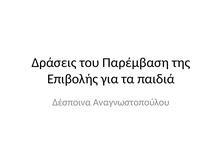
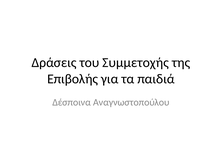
Παρέμβαση: Παρέμβαση -> Συμμετοχής (136, 62)
